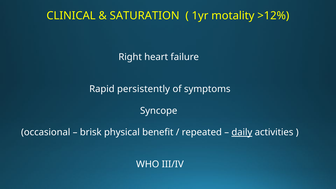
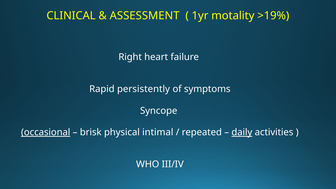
SATURATION: SATURATION -> ASSESSMENT (145, 16)
>12%: >12% -> >19% (273, 16)
occasional underline: none -> present (46, 132)
benefit: benefit -> intimal (158, 132)
